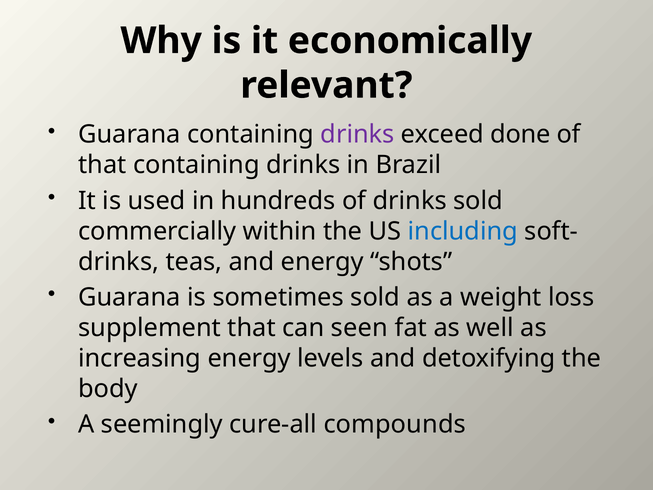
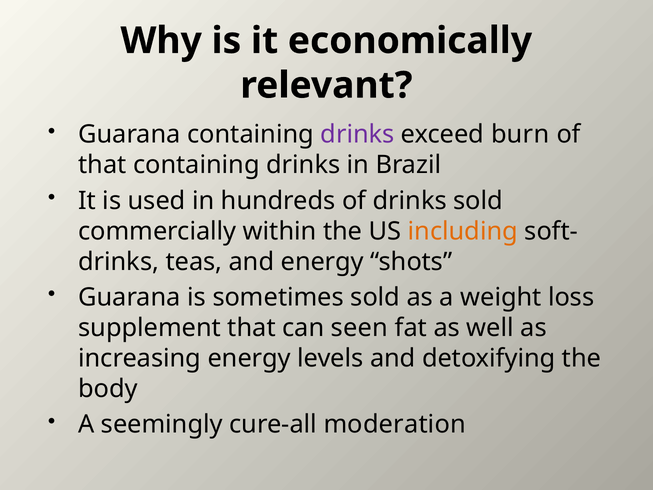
done: done -> burn (520, 135)
including colour: blue -> orange (463, 231)
compounds: compounds -> moderation (395, 424)
